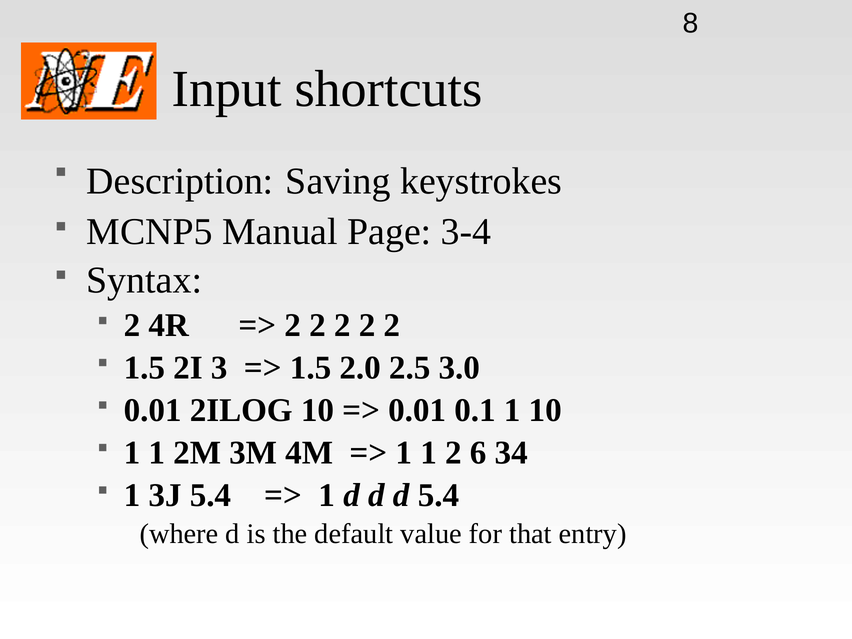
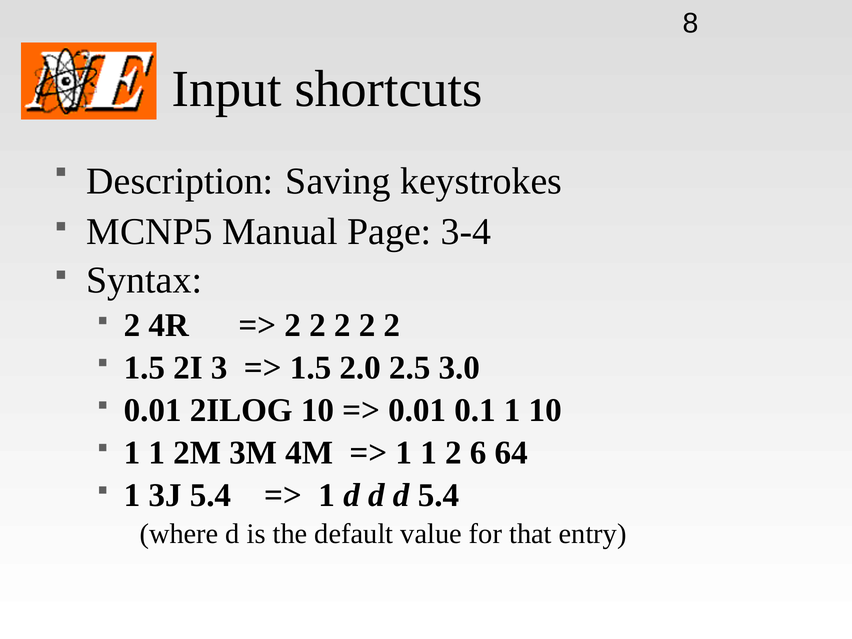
34: 34 -> 64 (511, 453)
